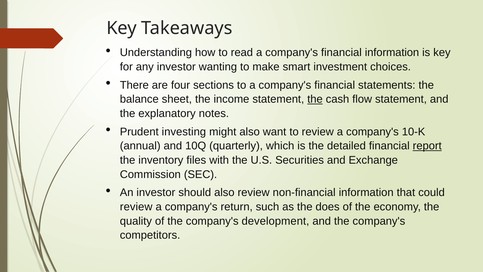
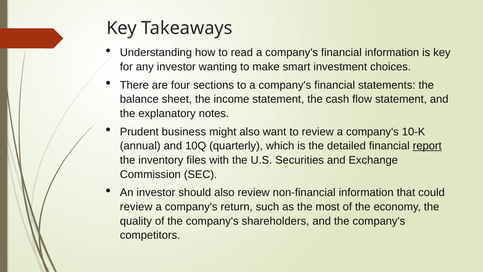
the underline: present -> none (315, 99)
investing: investing -> business (184, 132)
does: does -> most (328, 207)
development: development -> shareholders (275, 221)
